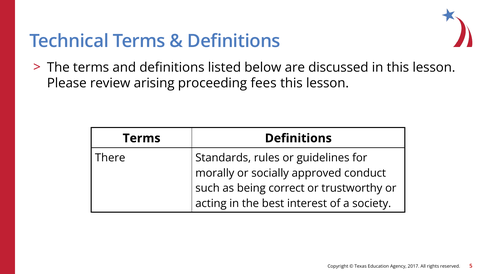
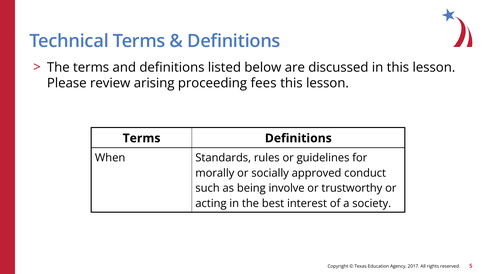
There: There -> When (110, 158)
correct: correct -> involve (287, 188)
